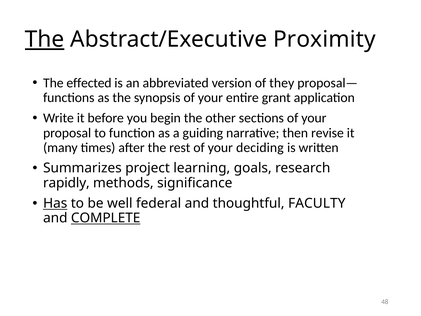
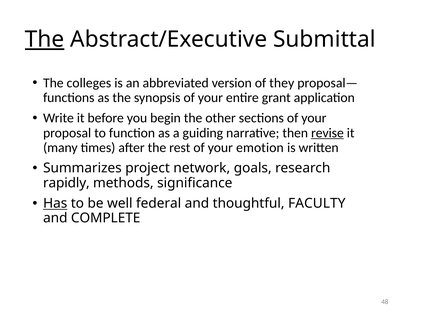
Proximity: Proximity -> Submittal (324, 39)
effected: effected -> colleges (89, 83)
revise underline: none -> present (327, 133)
deciding: deciding -> emotion (260, 147)
learning: learning -> network (202, 168)
COMPLETE underline: present -> none (106, 218)
